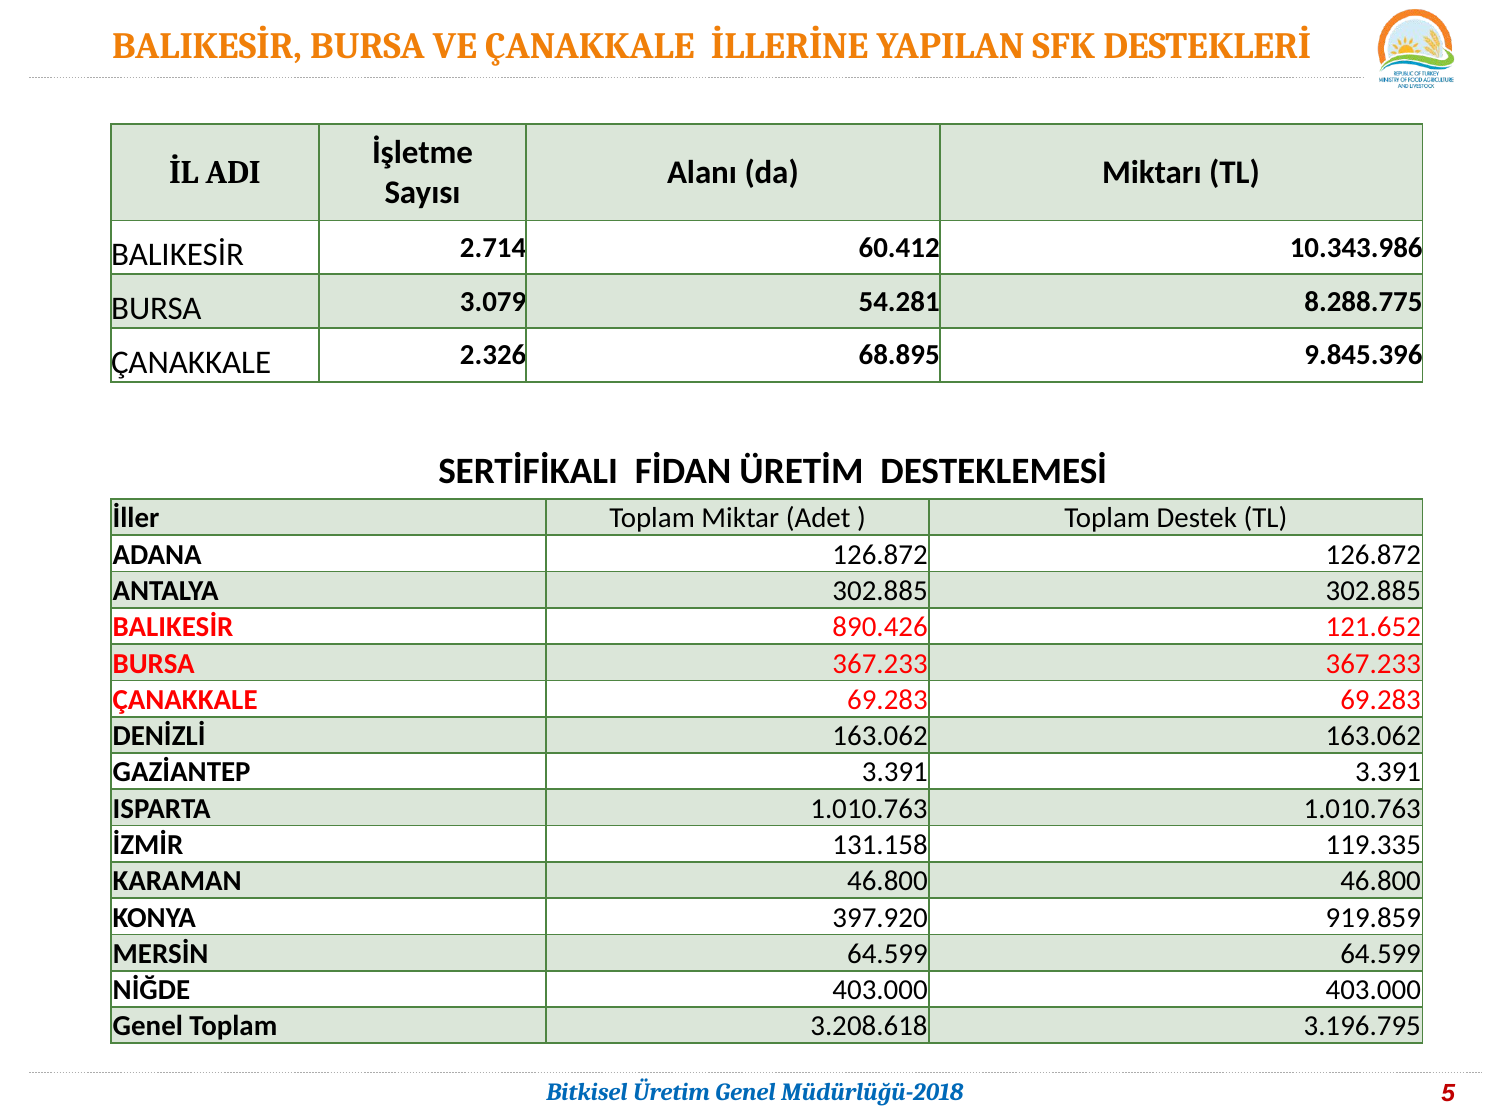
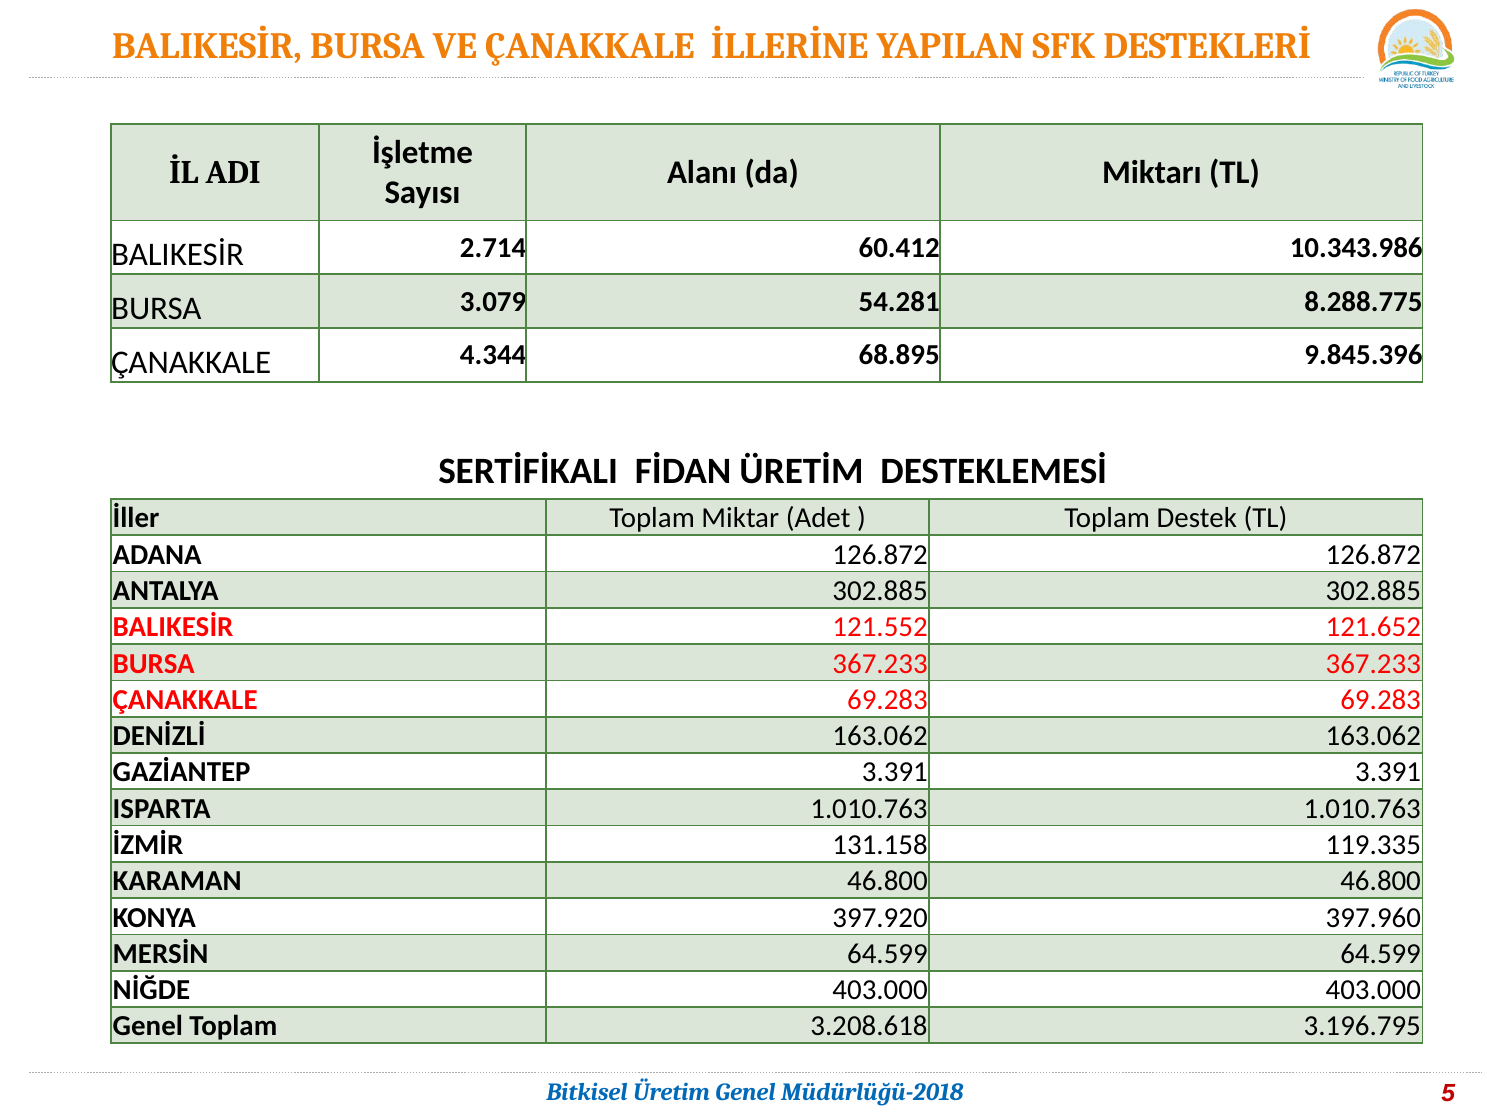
2.326: 2.326 -> 4.344 (493, 355)
890.426: 890.426 -> 121.552 (880, 627)
919.859: 919.859 -> 397.960 (1373, 918)
